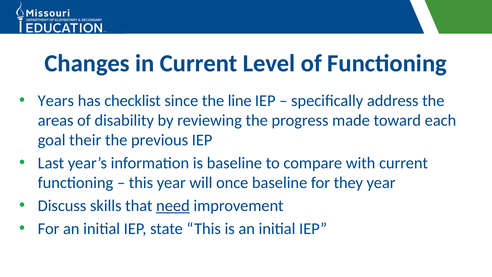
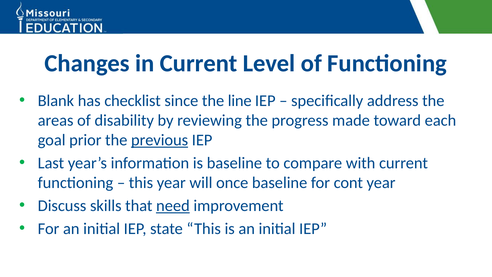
Years: Years -> Blank (56, 101)
their: their -> prior (85, 140)
previous underline: none -> present (160, 140)
they: they -> cont (348, 183)
